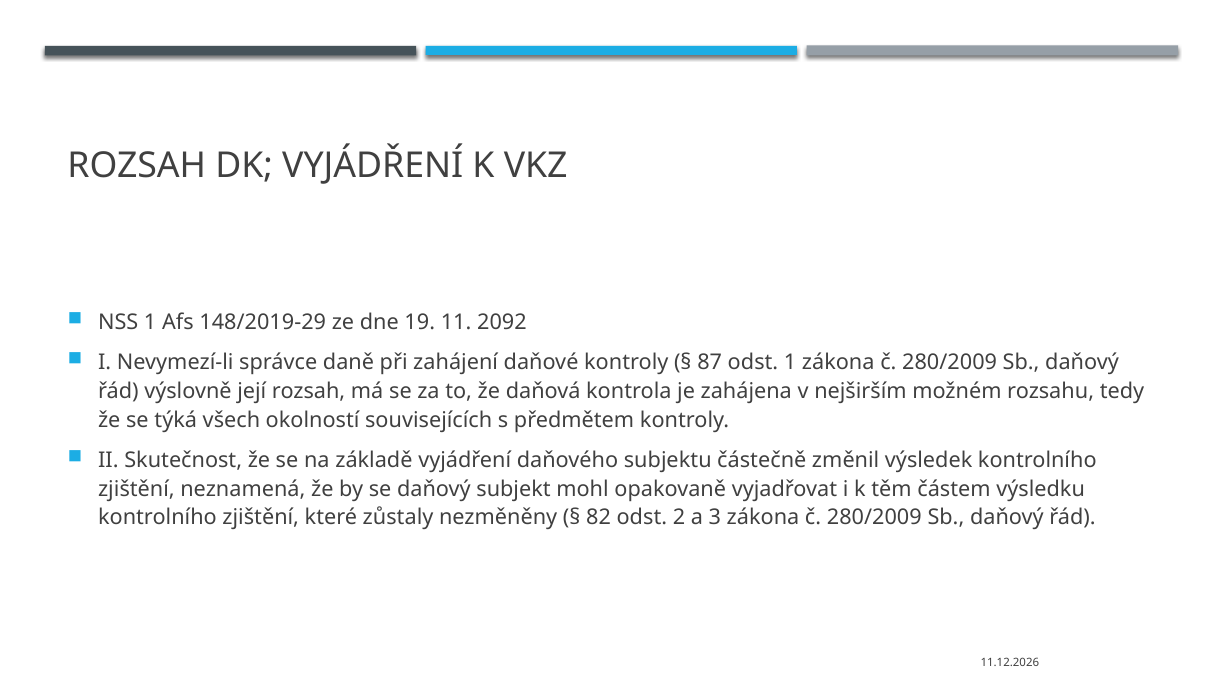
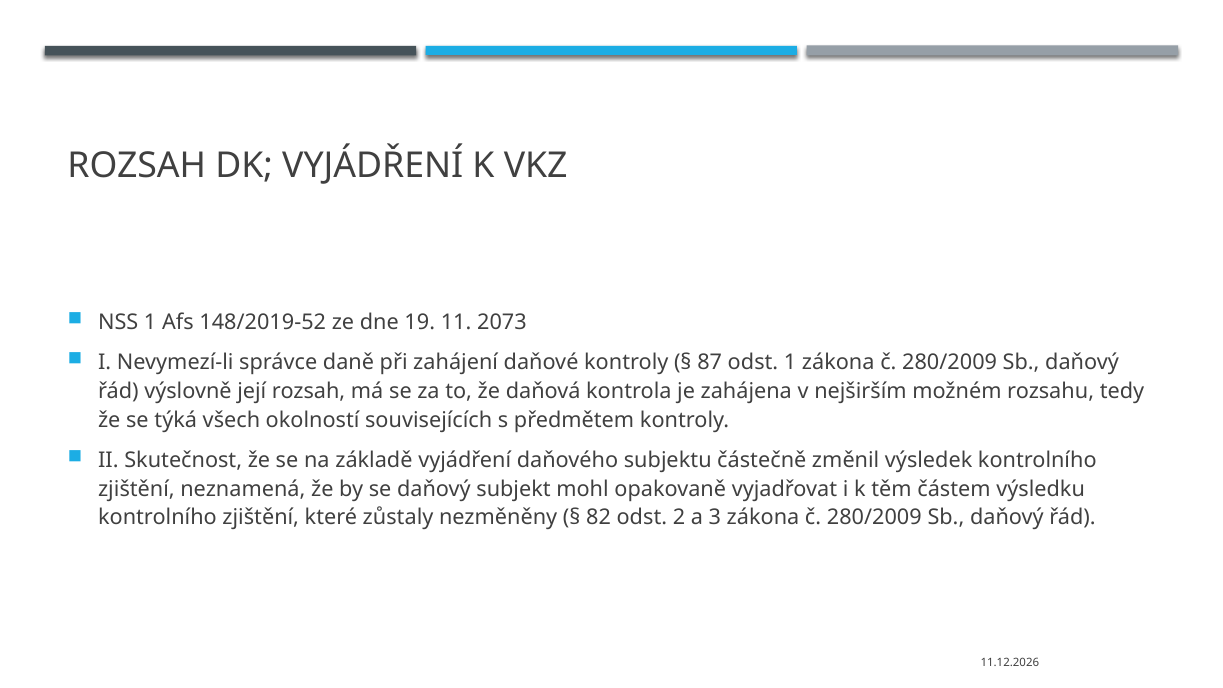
148/2019-29: 148/2019-29 -> 148/2019-52 (263, 322)
2092: 2092 -> 2073 (502, 322)
